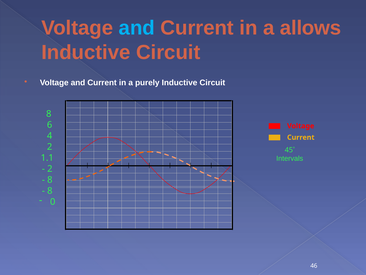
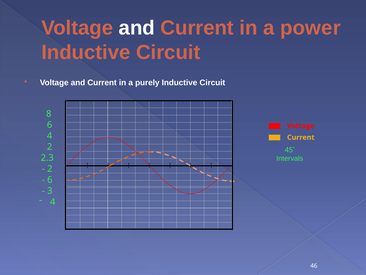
and colour: light blue -> white (137, 28)
allows: allows -> power (310, 28)
1.1: 1.1 -> 2.3 (47, 158)
8: 8 -> 6 (50, 180)
8: 8 -> 3 (50, 191)
0: 0 -> 4 (53, 202)
